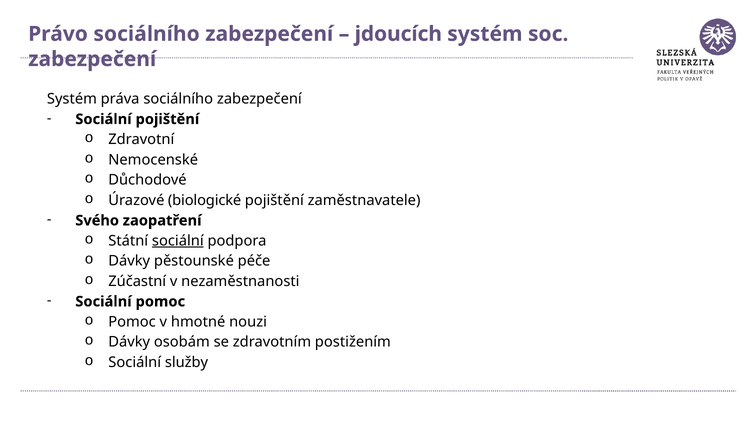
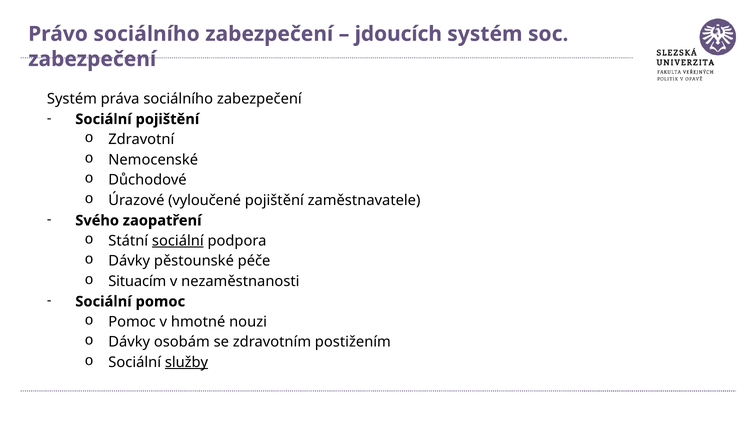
biologické: biologické -> vyloučené (205, 200)
Zúčastní: Zúčastní -> Situacím (137, 281)
služby underline: none -> present (186, 362)
